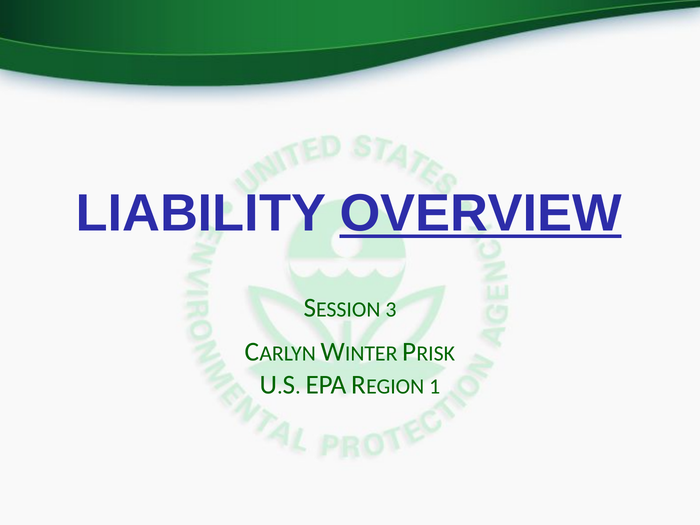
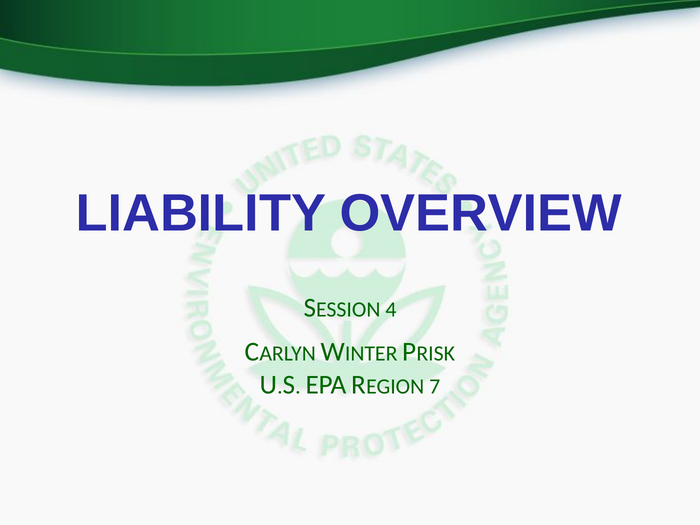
OVERVIEW underline: present -> none (481, 214)
3: 3 -> 4 (391, 309)
1: 1 -> 7 (435, 386)
